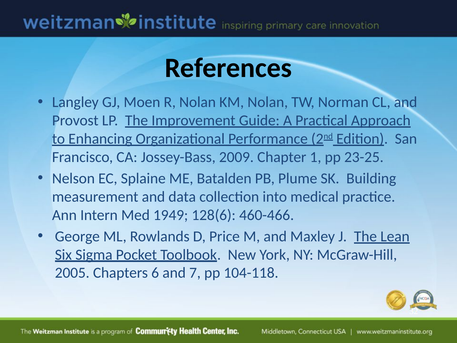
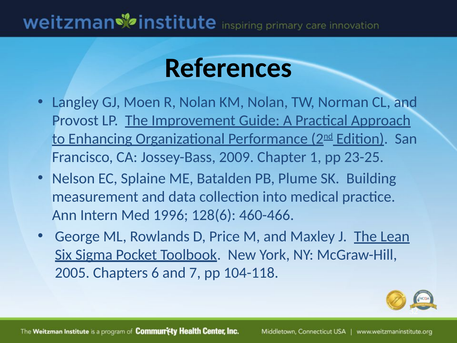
1949: 1949 -> 1996 (171, 215)
